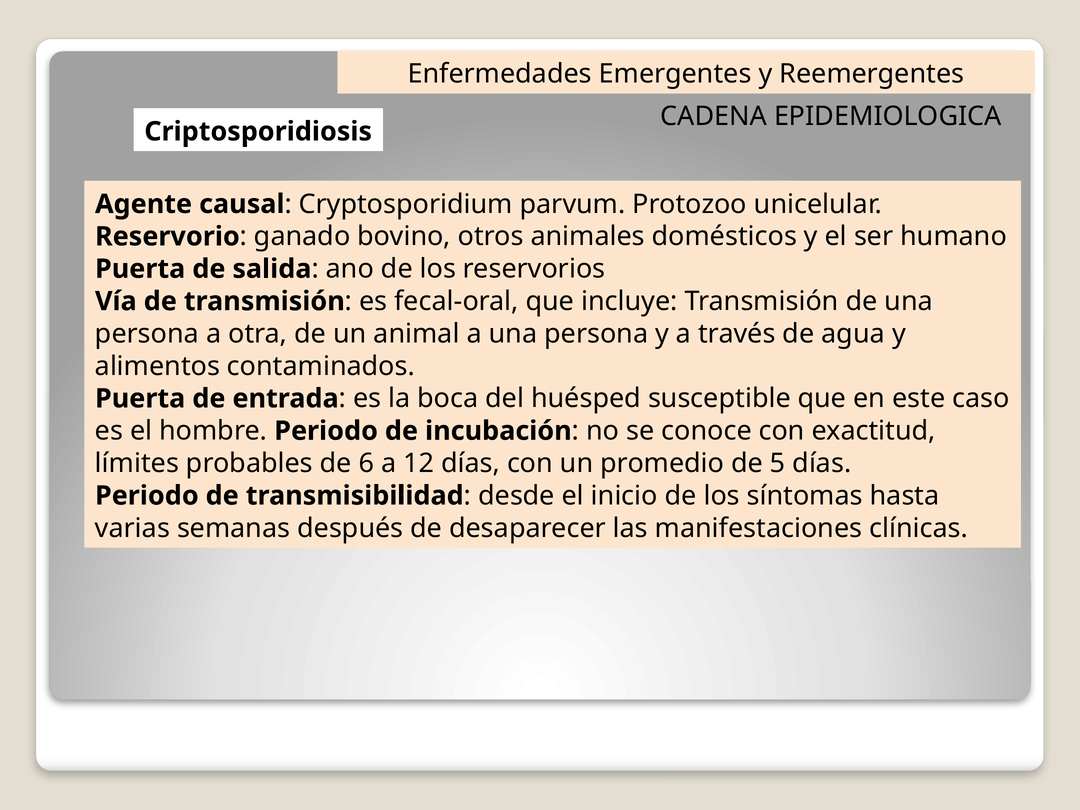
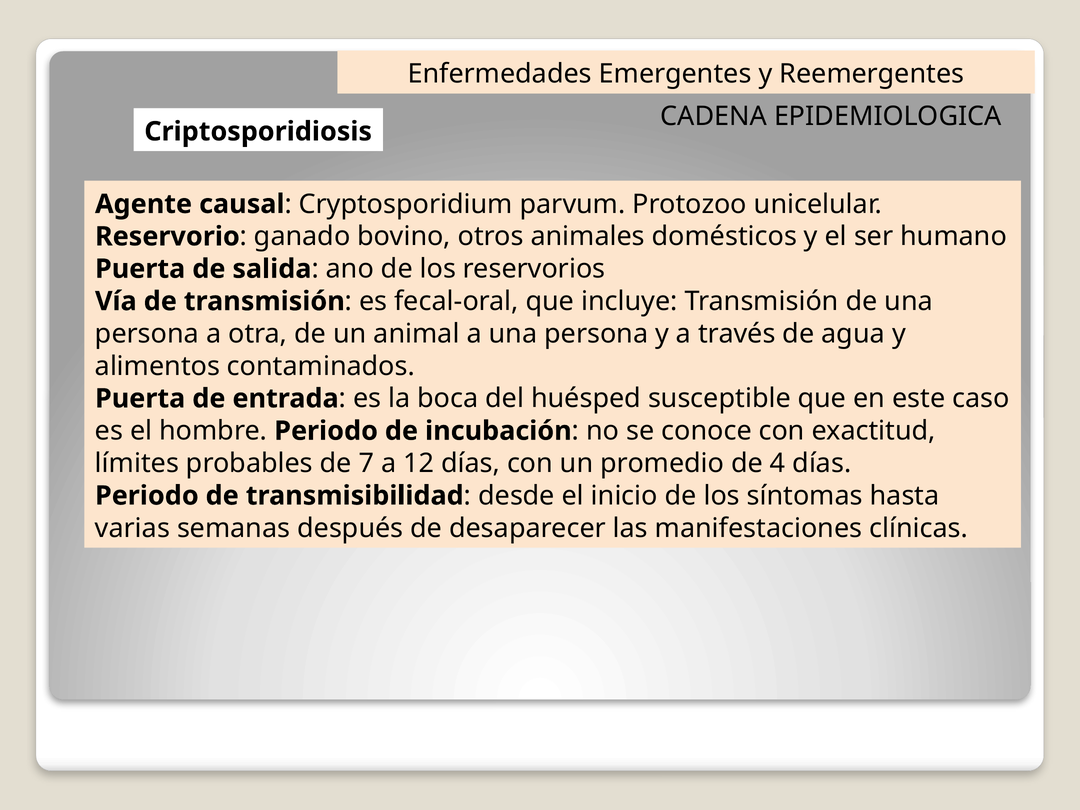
6: 6 -> 7 (366, 463)
5: 5 -> 4 (778, 463)
